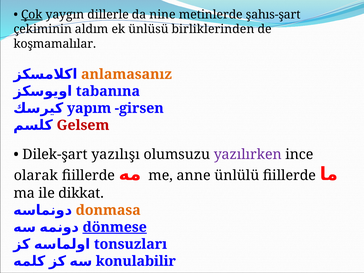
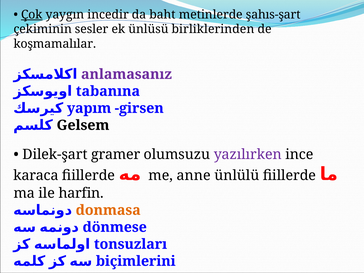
dillerle: dillerle -> incedir (108, 15)
nine: nine -> baht (163, 15)
aldım: aldım -> sesler (92, 29)
anlamasanız colour: orange -> purple (126, 74)
Gelsem colour: red -> black (83, 125)
yazılışı: yazılışı -> gramer (116, 154)
olarak: olarak -> karaca (36, 175)
dikkat: dikkat -> harfin (81, 193)
dönmese underline: present -> none (115, 227)
konulabilir: konulabilir -> biçimlerini (136, 261)
